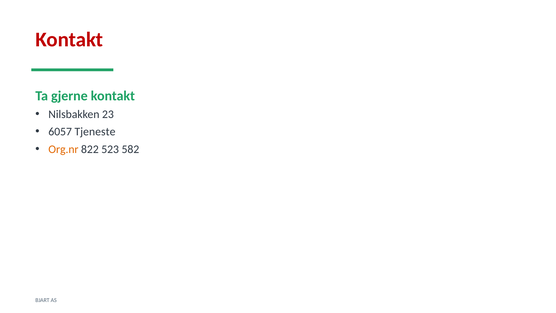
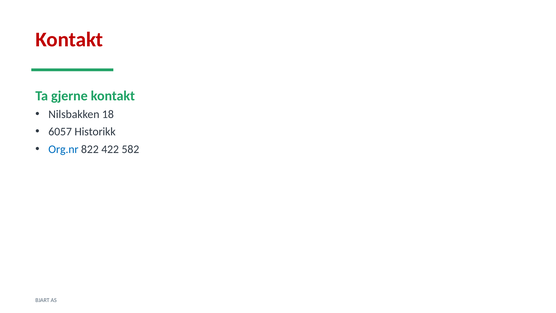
23: 23 -> 18 (108, 114)
Tjeneste: Tjeneste -> Historikk (95, 132)
Org.nr colour: orange -> blue (63, 149)
523: 523 -> 422 (110, 149)
